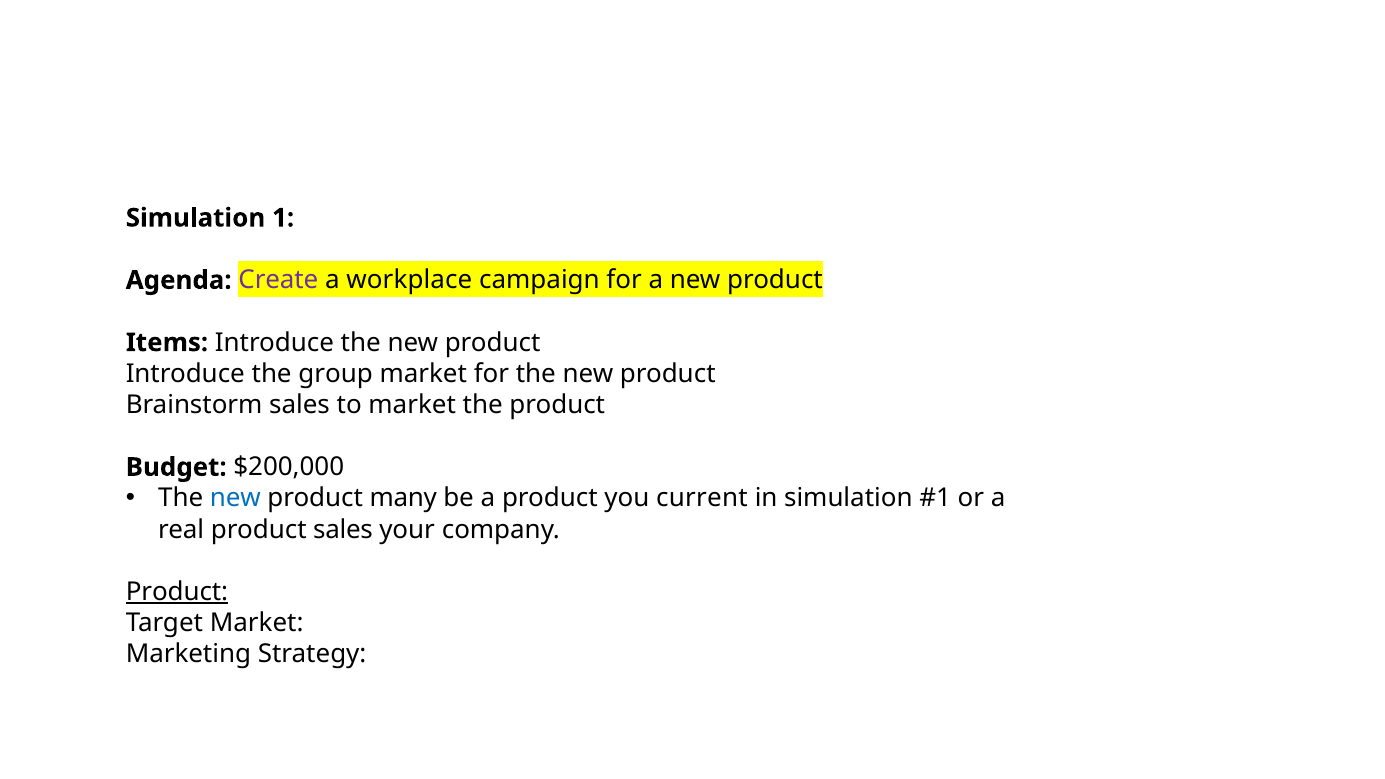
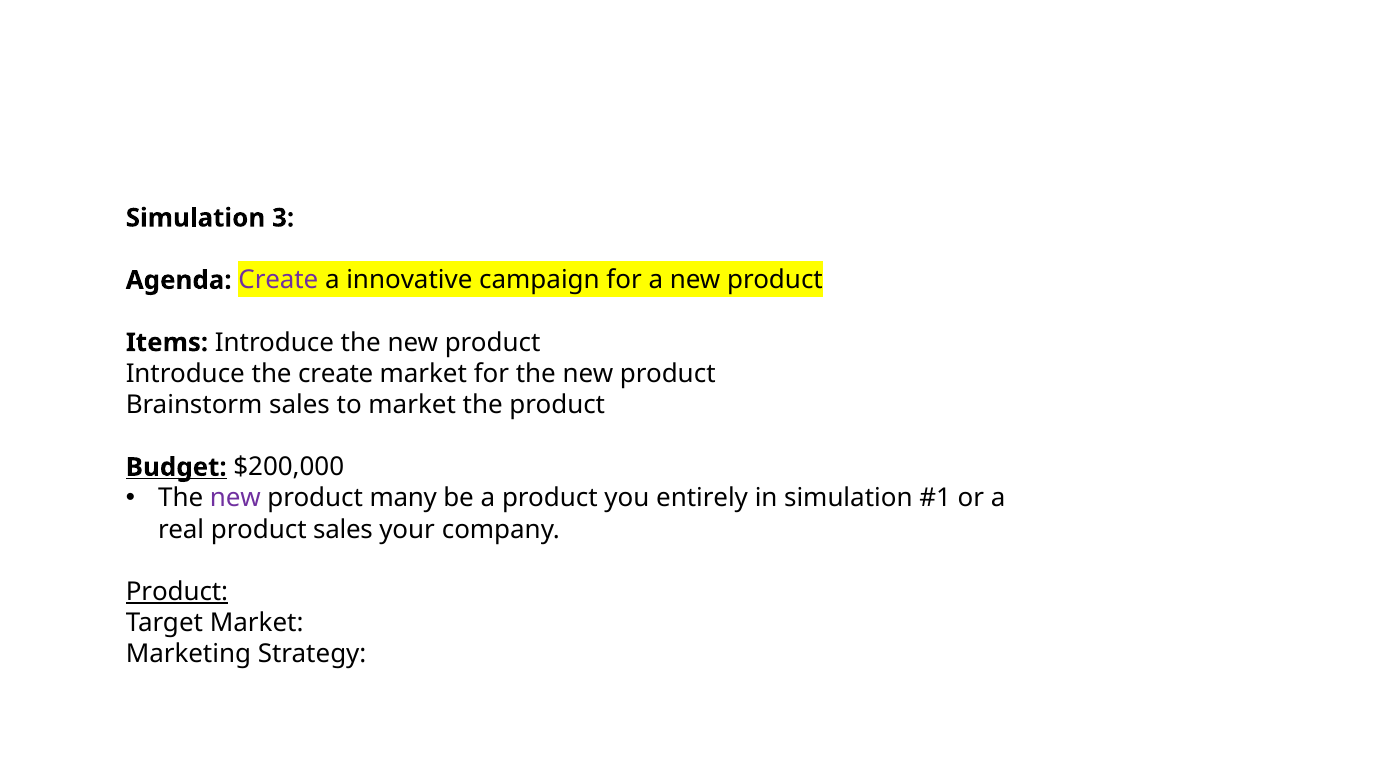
1: 1 -> 3 (283, 218)
workplace: workplace -> innovative (409, 280)
the group: group -> create (336, 374)
Budget underline: none -> present (176, 467)
new colour: blue -> purple (235, 498)
current: current -> entirely (702, 498)
